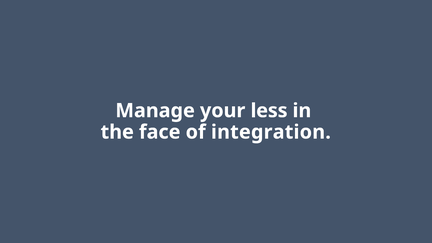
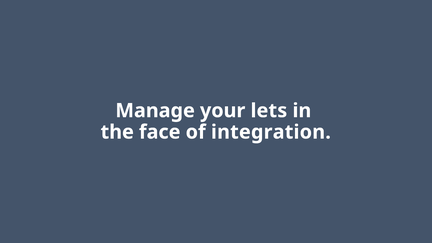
less: less -> lets (269, 111)
